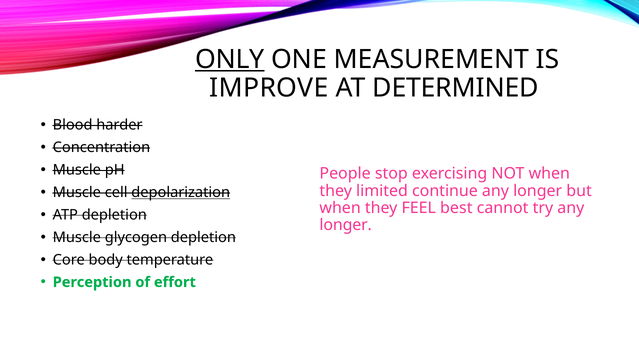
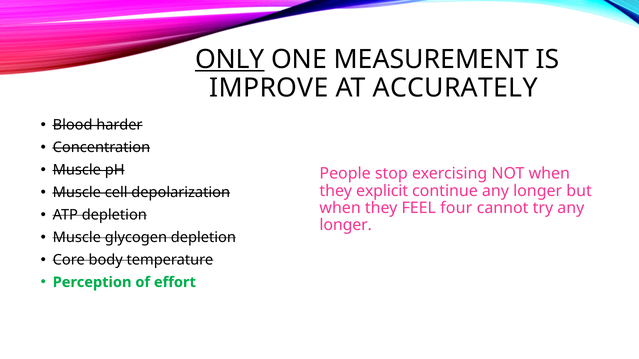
DETERMINED: DETERMINED -> ACCURATELY (455, 88)
depolarization underline: present -> none (181, 193)
limited: limited -> explicit (382, 191)
best: best -> four (456, 208)
